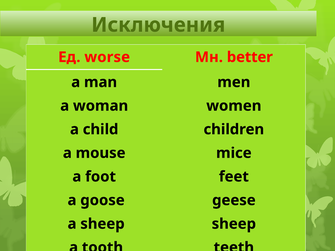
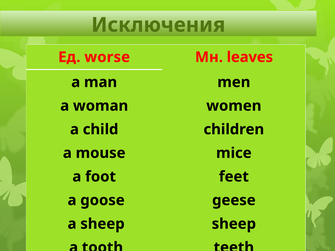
better: better -> leaves (250, 57)
